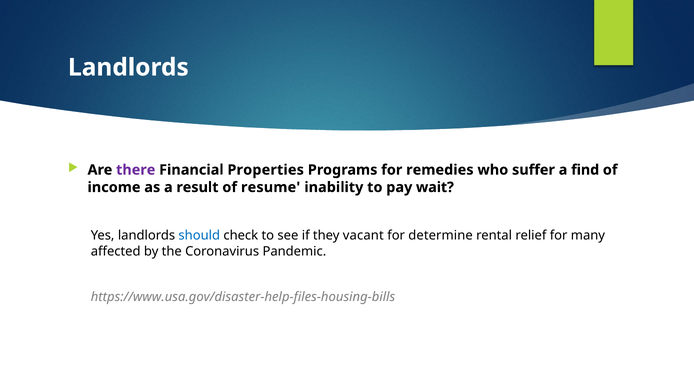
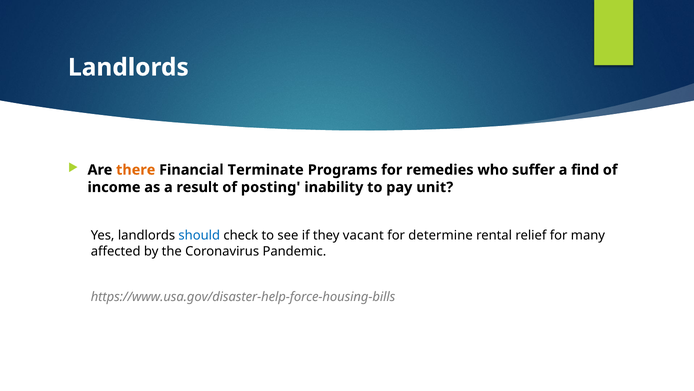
there colour: purple -> orange (136, 170)
Properties: Properties -> Terminate (266, 170)
resume: resume -> posting (271, 187)
wait: wait -> unit (435, 187)
https://www.usa.gov/disaster-help-files-housing-bills: https://www.usa.gov/disaster-help-files-housing-bills -> https://www.usa.gov/disaster-help-force-housing-bills (243, 297)
